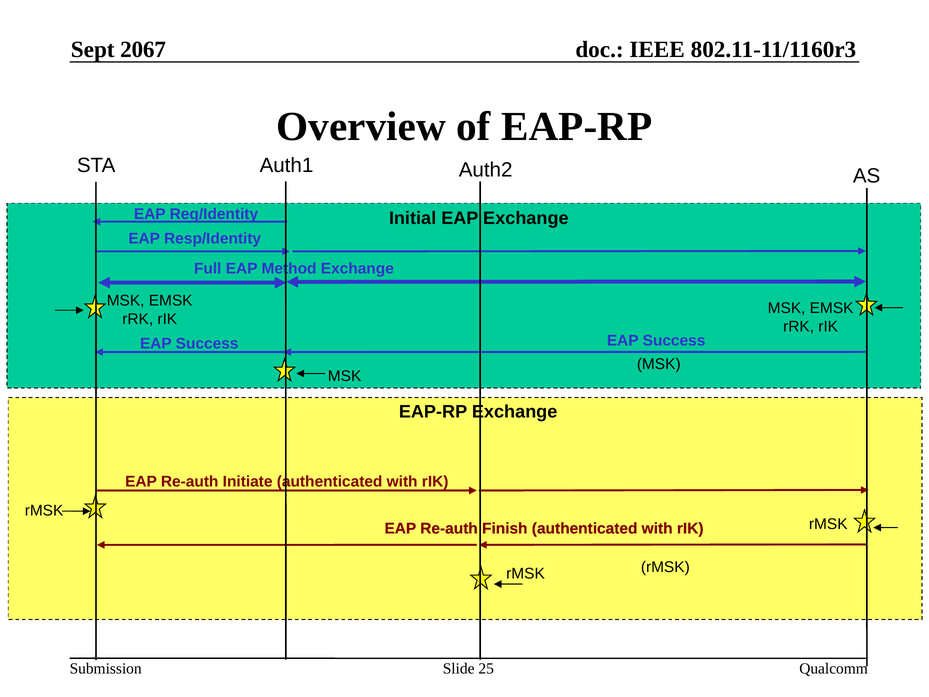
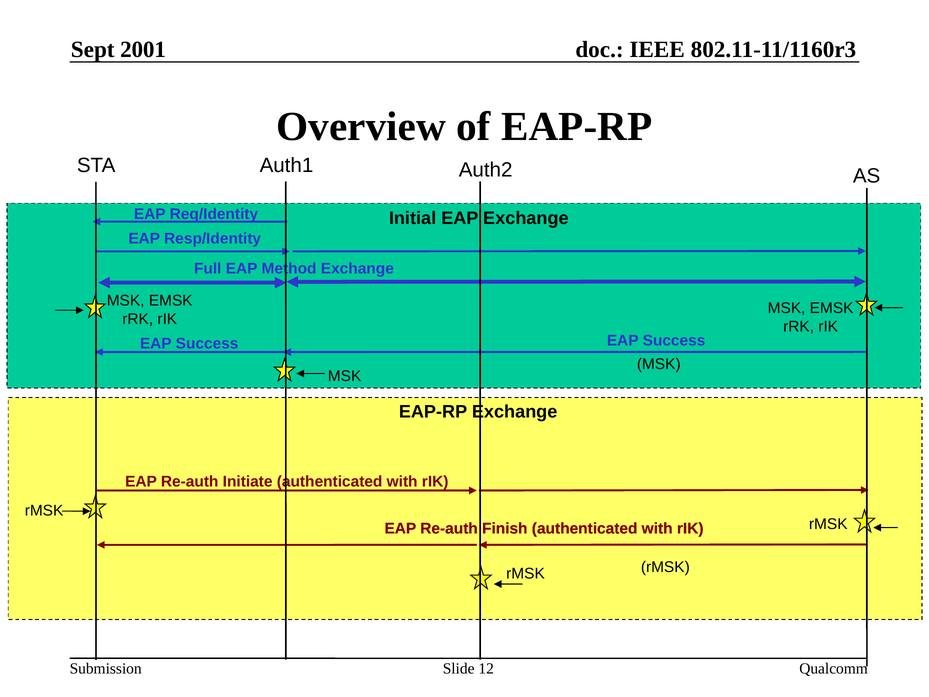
2067: 2067 -> 2001 (143, 50)
25: 25 -> 12 (486, 668)
